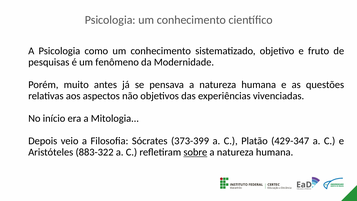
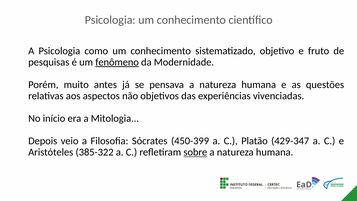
fenômeno underline: none -> present (117, 62)
373-399: 373-399 -> 450-399 (190, 141)
883-322: 883-322 -> 385-322 (95, 152)
